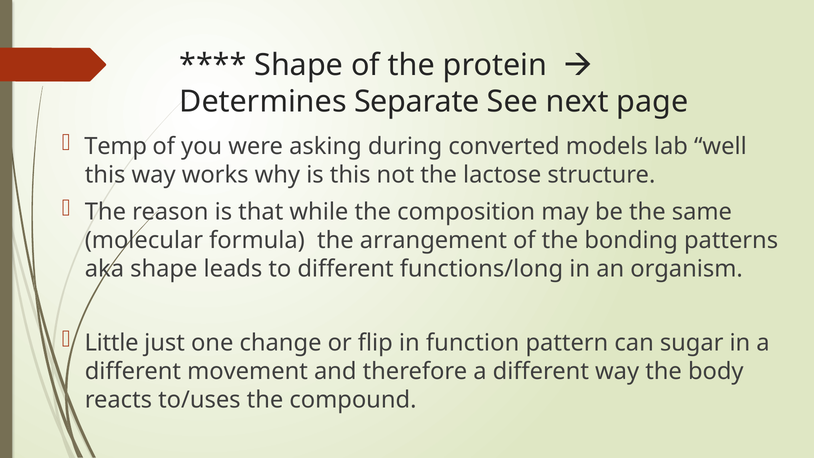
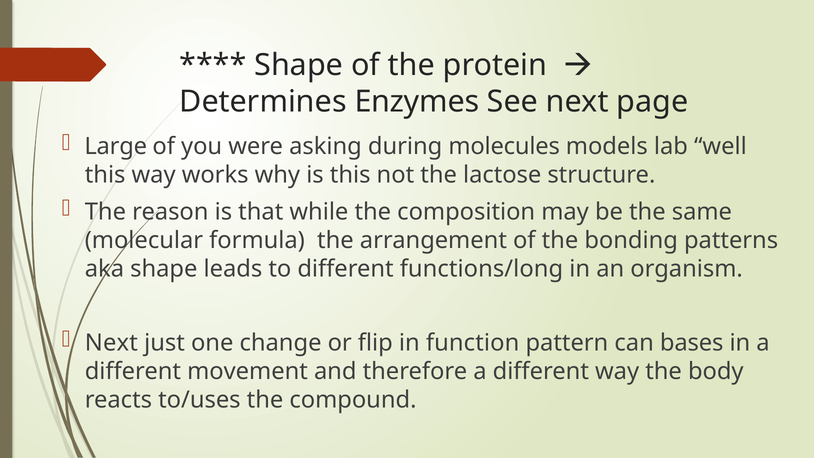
Separate: Separate -> Enzymes (417, 102)
Temp: Temp -> Large (116, 146)
converted: converted -> molecules (504, 146)
Little: Little -> Next (111, 343)
sugar: sugar -> bases (692, 343)
